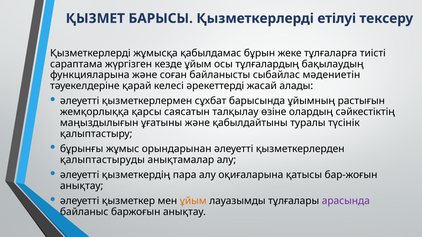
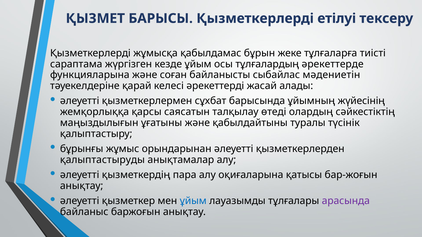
бақылаудың: бақылаудың -> әрекеттерде (333, 64)
растығын: растығын -> жүйесінің (361, 101)
өзіне: өзіне -> өтеді (274, 112)
ұйым colour: orange -> blue (193, 201)
